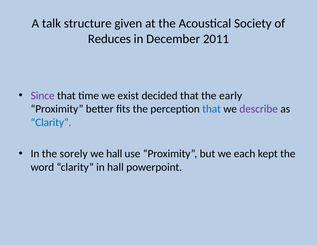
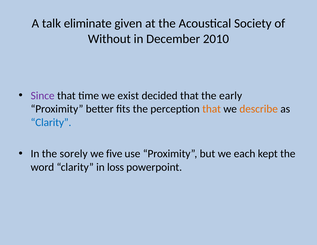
structure: structure -> eliminate (88, 23)
Reduces: Reduces -> Without (109, 39)
2011: 2011 -> 2010 (216, 39)
that colour: blue -> orange (212, 109)
describe colour: purple -> orange (259, 109)
we hall: hall -> five (114, 154)
in hall: hall -> loss (116, 167)
